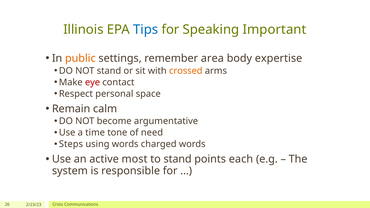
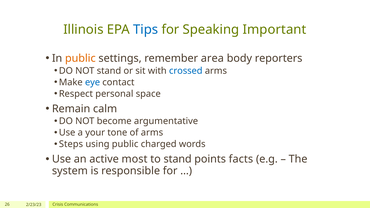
expertise: expertise -> reporters (279, 58)
crossed colour: orange -> blue (186, 71)
eye colour: red -> blue (93, 82)
time: time -> your (95, 133)
of need: need -> arms (152, 133)
using words: words -> public (125, 144)
each: each -> facts (241, 159)
